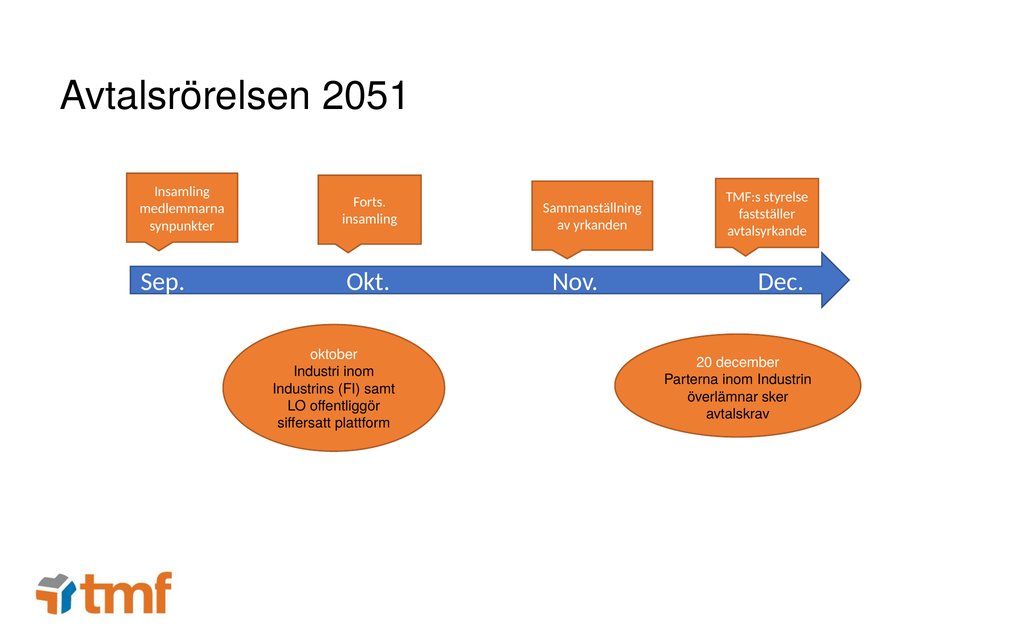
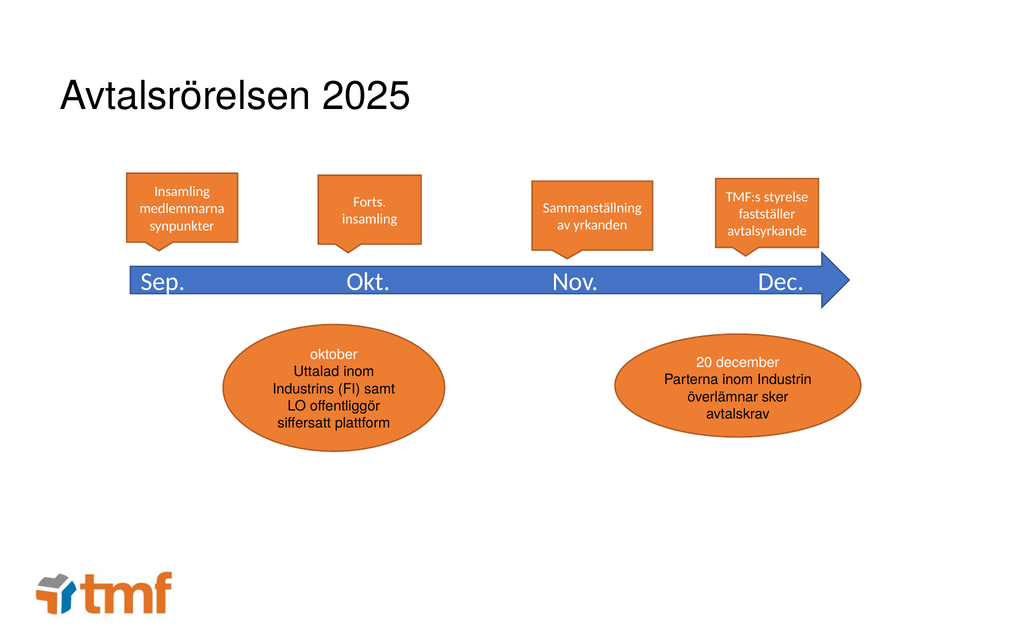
2051: 2051 -> 2025 (367, 96)
Industri: Industri -> Uttalad (316, 372)
